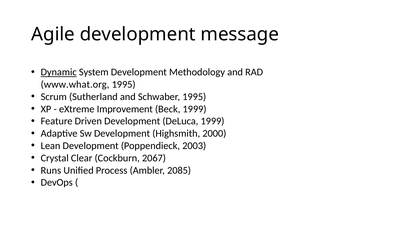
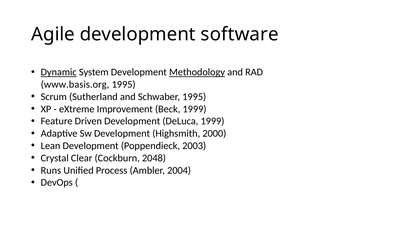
message: message -> software (240, 34)
Methodology underline: none -> present (197, 72)
www.what.org: www.what.org -> www.basis.org (75, 84)
2067: 2067 -> 2048 (154, 158)
2085: 2085 -> 2004 (179, 170)
